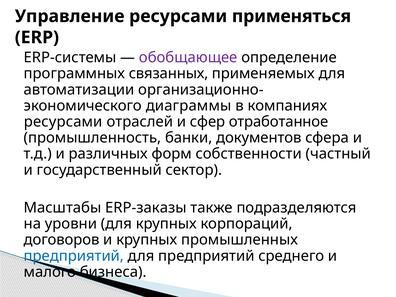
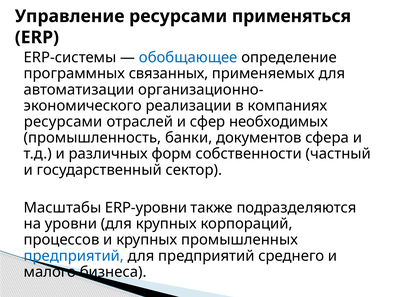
обобщающее colour: purple -> blue (188, 57)
диаграммы: диаграммы -> реализации (189, 106)
отработанное: отработанное -> необходимых (279, 122)
ERP-заказы: ERP-заказы -> ERP-уровни (146, 208)
договоров: договоров -> процессов (62, 240)
